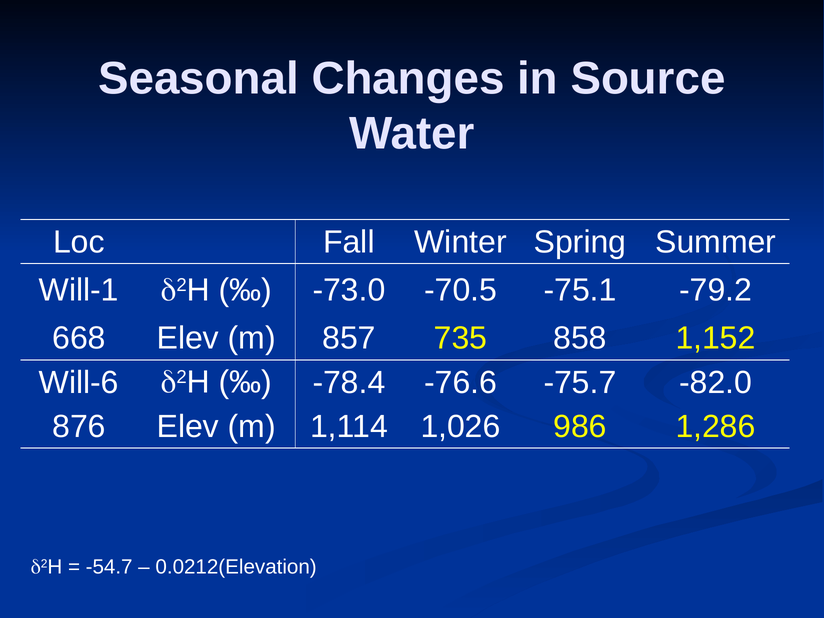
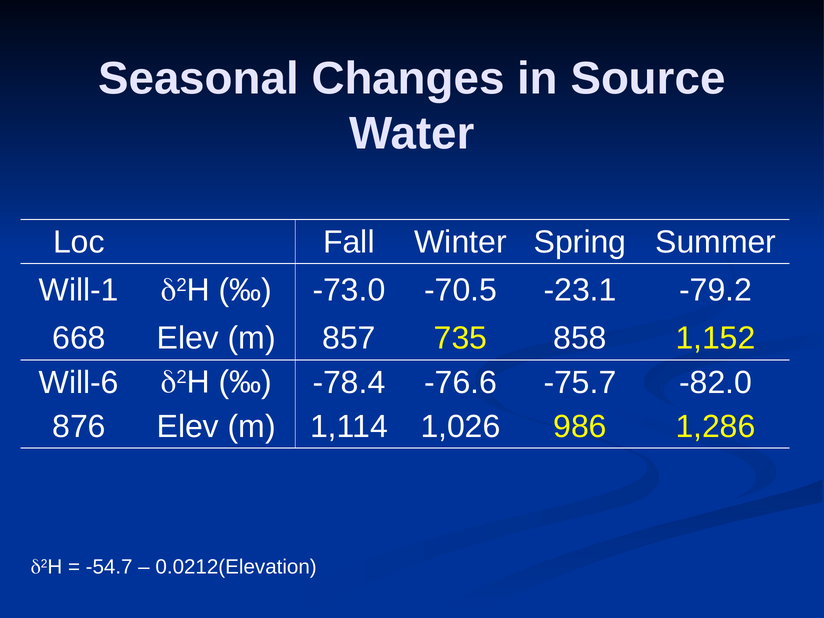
-75.1: -75.1 -> -23.1 (580, 290)
